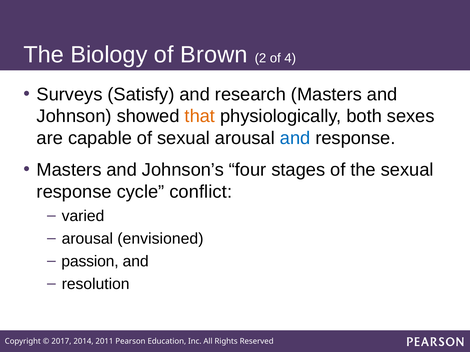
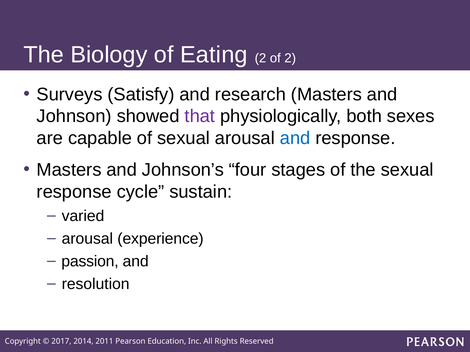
Brown: Brown -> Eating (214, 55)
of 4: 4 -> 2 (290, 58)
that colour: orange -> purple (200, 116)
conflict: conflict -> sustain (201, 192)
envisioned: envisioned -> experience (160, 239)
